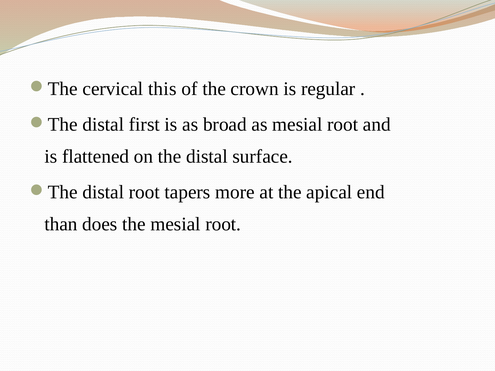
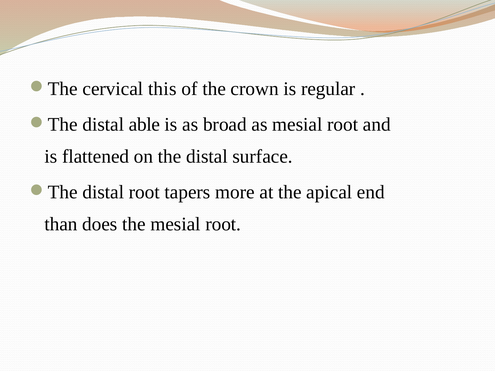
first: first -> able (144, 125)
